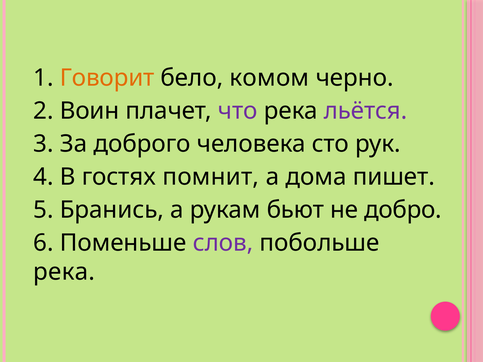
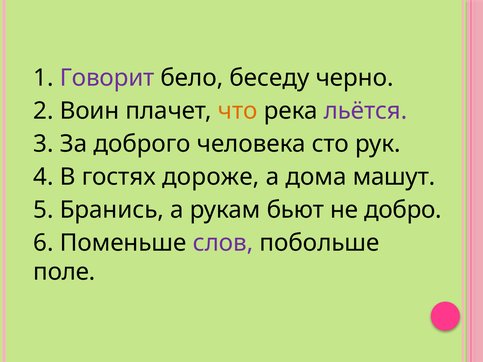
Говорит colour: orange -> purple (107, 78)
комом: комом -> беседу (269, 78)
что colour: purple -> orange (238, 111)
помнит: помнит -> дороже (211, 177)
пишет: пишет -> машут (394, 177)
река: река -> поле (64, 272)
